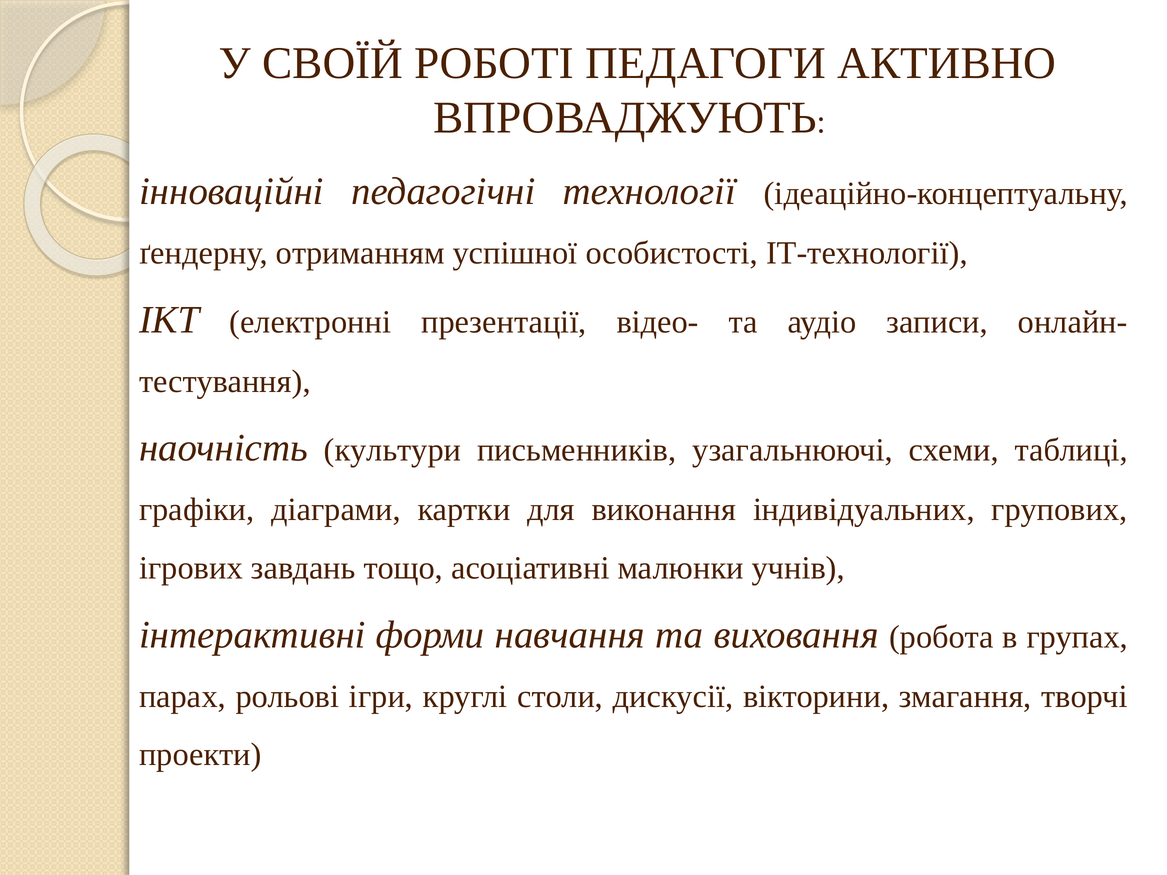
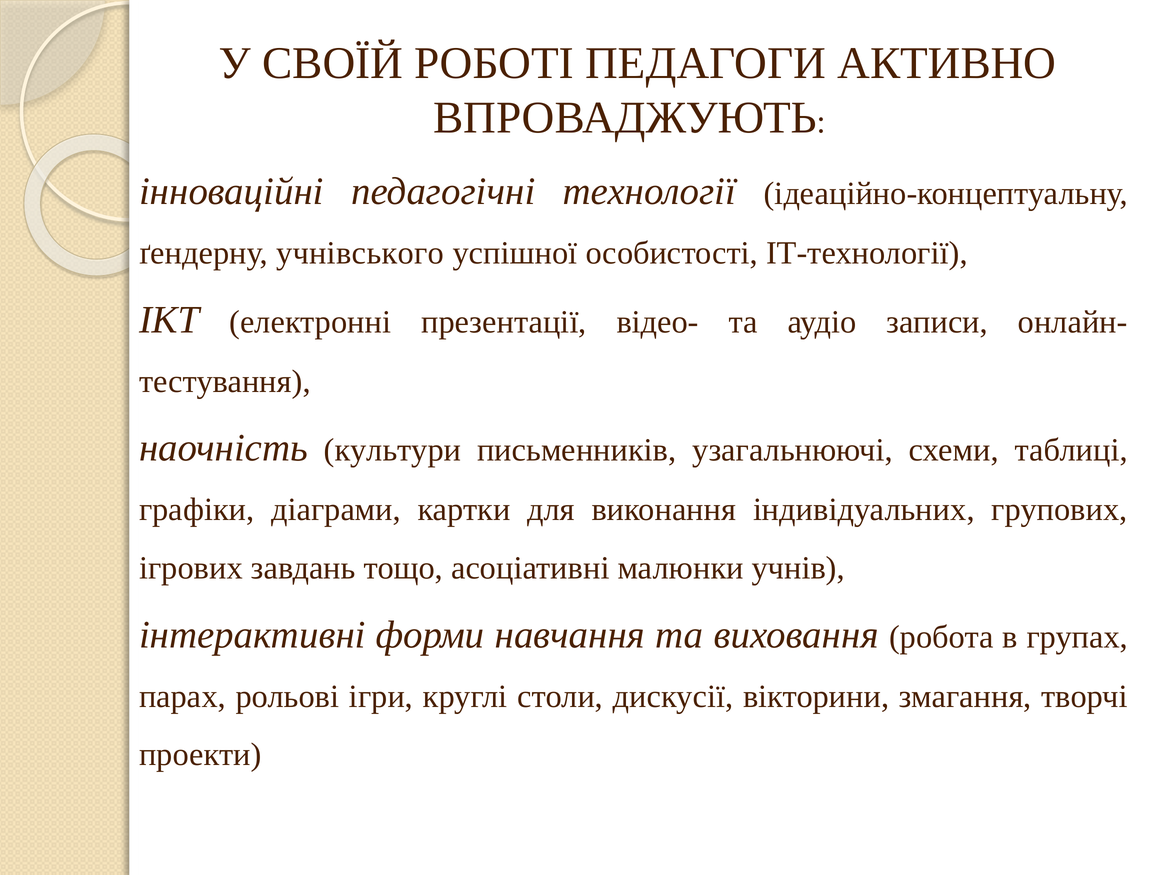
отриманням: отриманням -> учнівського (360, 253)
